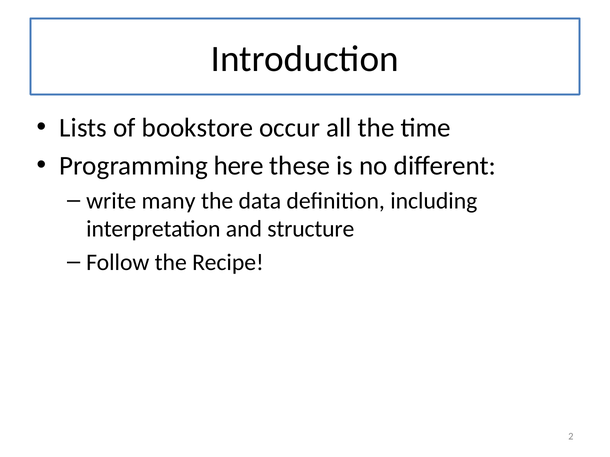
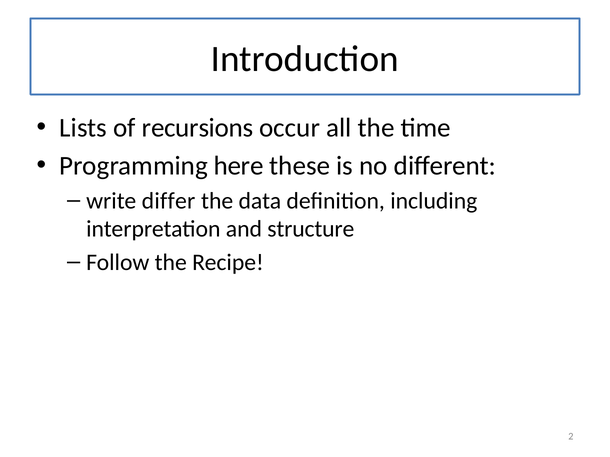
bookstore: bookstore -> recursions (198, 128)
many: many -> differ (169, 201)
